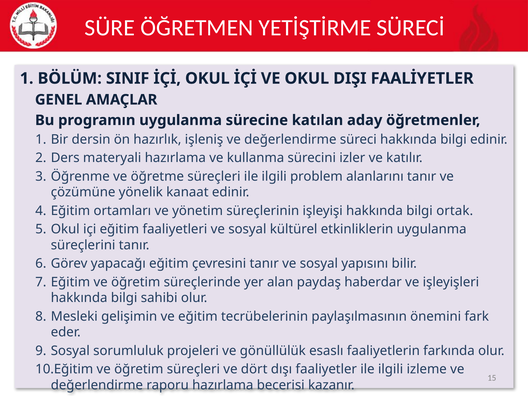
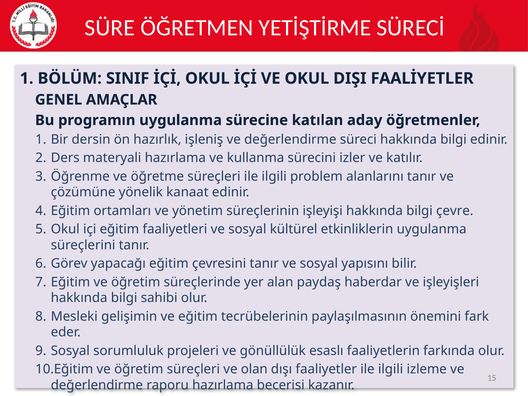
ortak: ortak -> çevre (455, 211)
dört: dört -> olan (254, 369)
